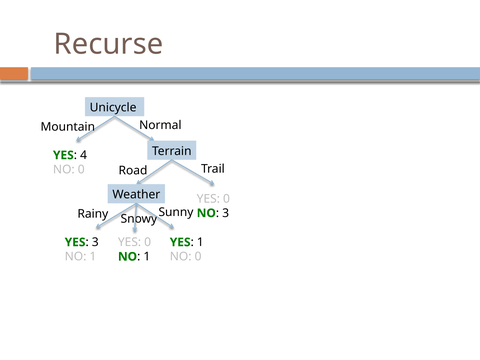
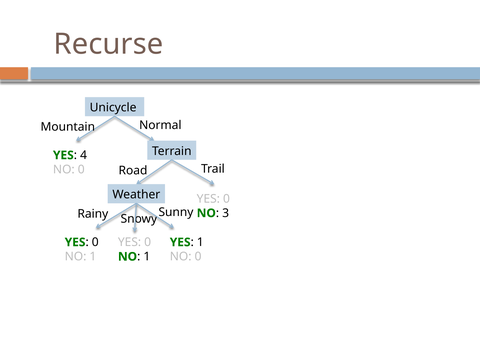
3: 3 -> 0 (95, 242)
